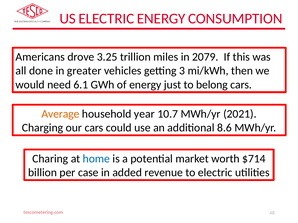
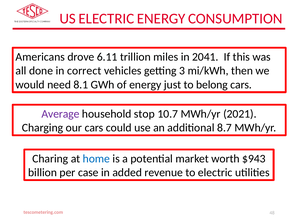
3.25: 3.25 -> 6.11 (107, 57)
2079: 2079 -> 2041 (205, 57)
greater: greater -> correct (84, 71)
6.1: 6.1 -> 8.1 (81, 85)
Average colour: orange -> purple (61, 114)
year: year -> stop (144, 114)
8.6: 8.6 -> 8.7 (224, 128)
$714: $714 -> $943 (254, 159)
